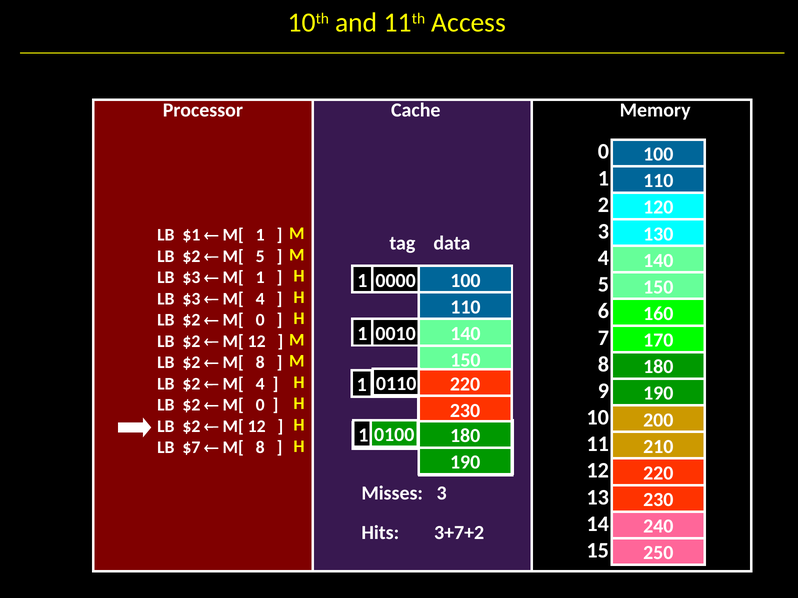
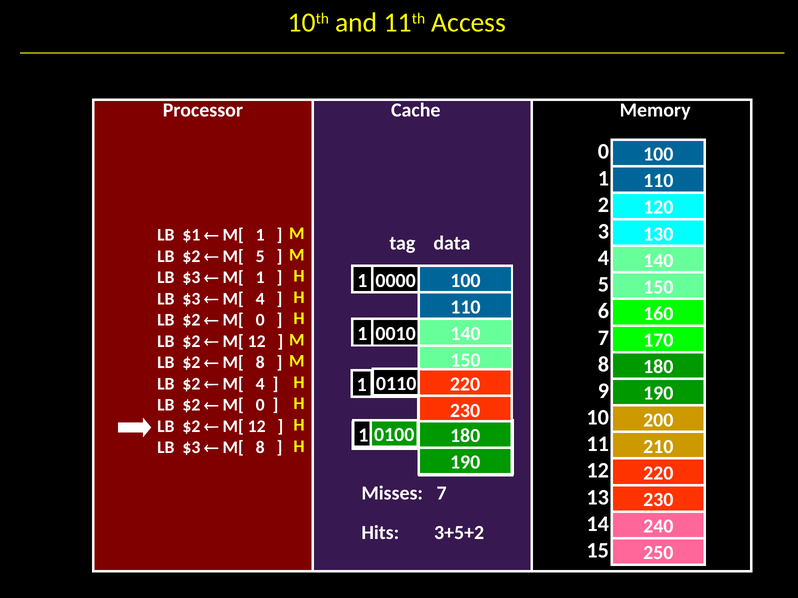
$7: $7 -> $3 (191, 448)
Misses 3: 3 -> 7 (442, 493)
3+7+2: 3+7+2 -> 3+5+2 (459, 533)
